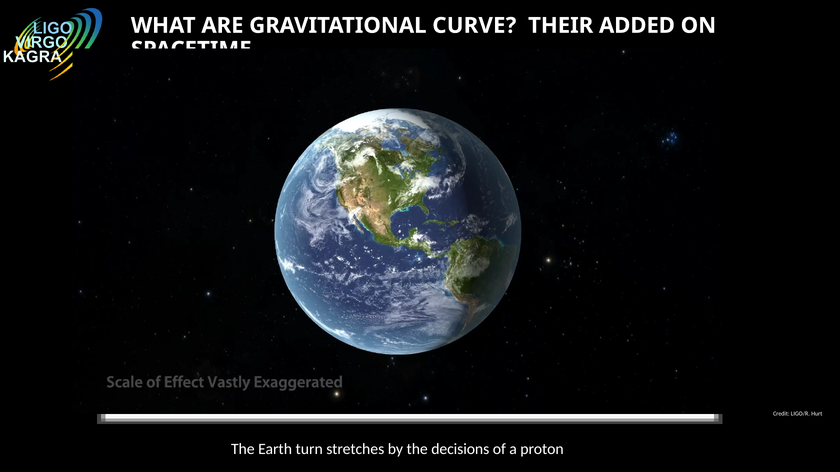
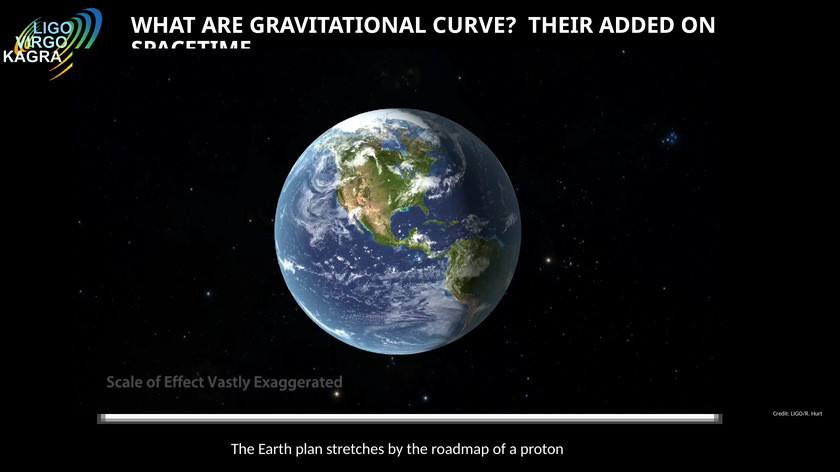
turn: turn -> plan (309, 450)
decisions: decisions -> roadmap (460, 450)
